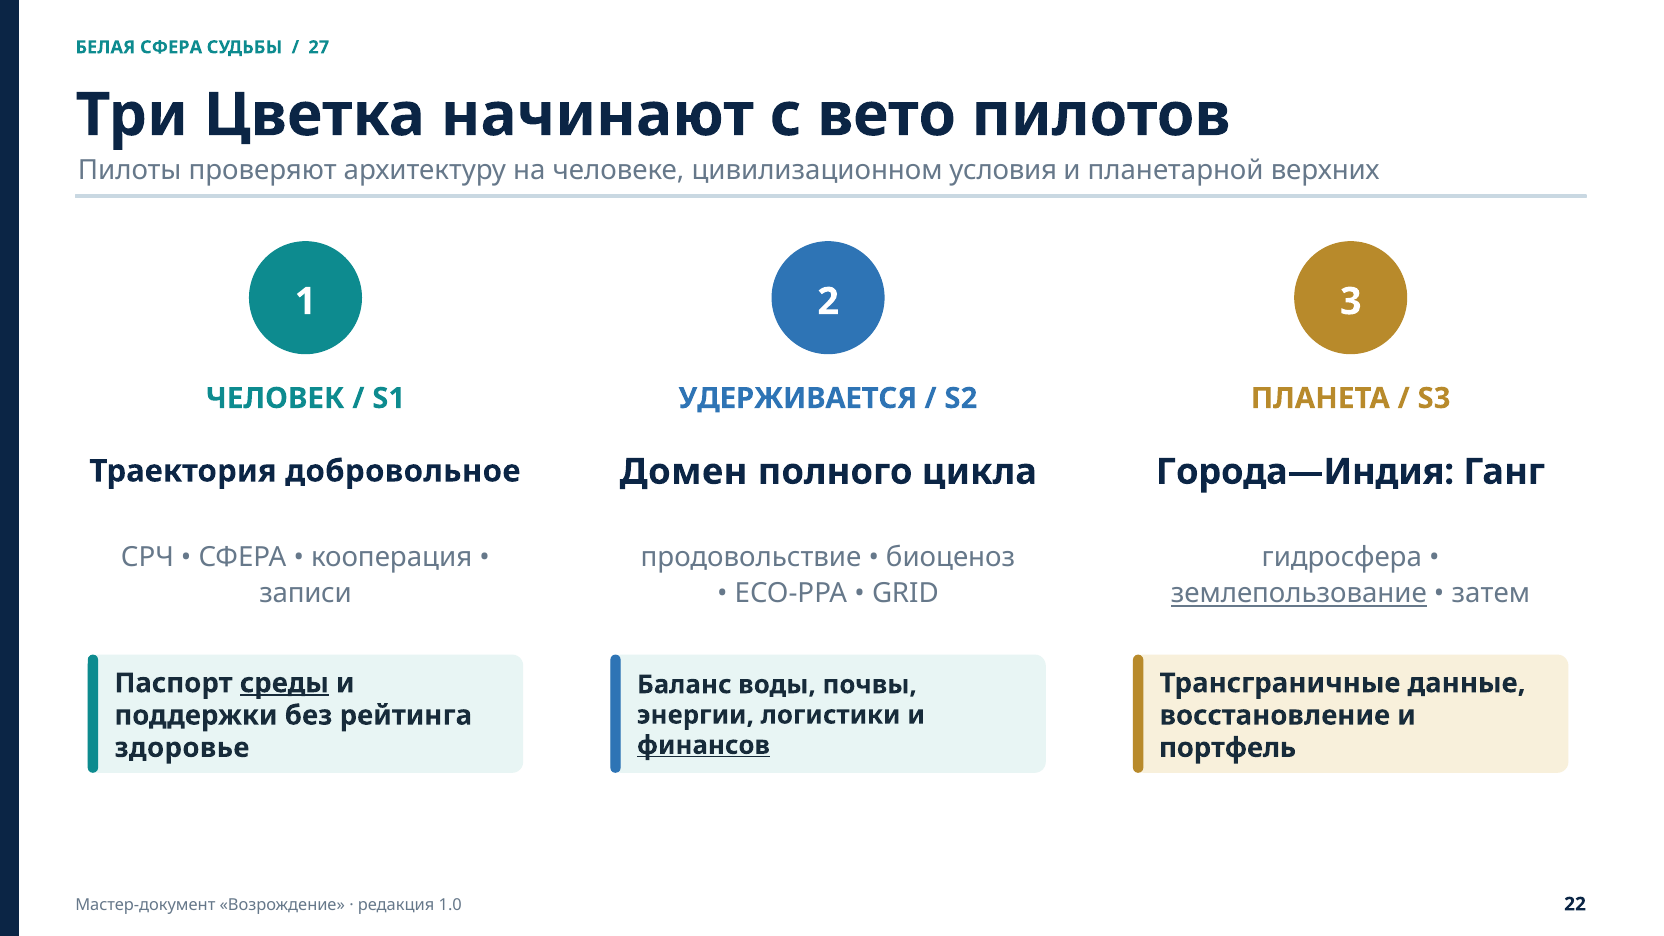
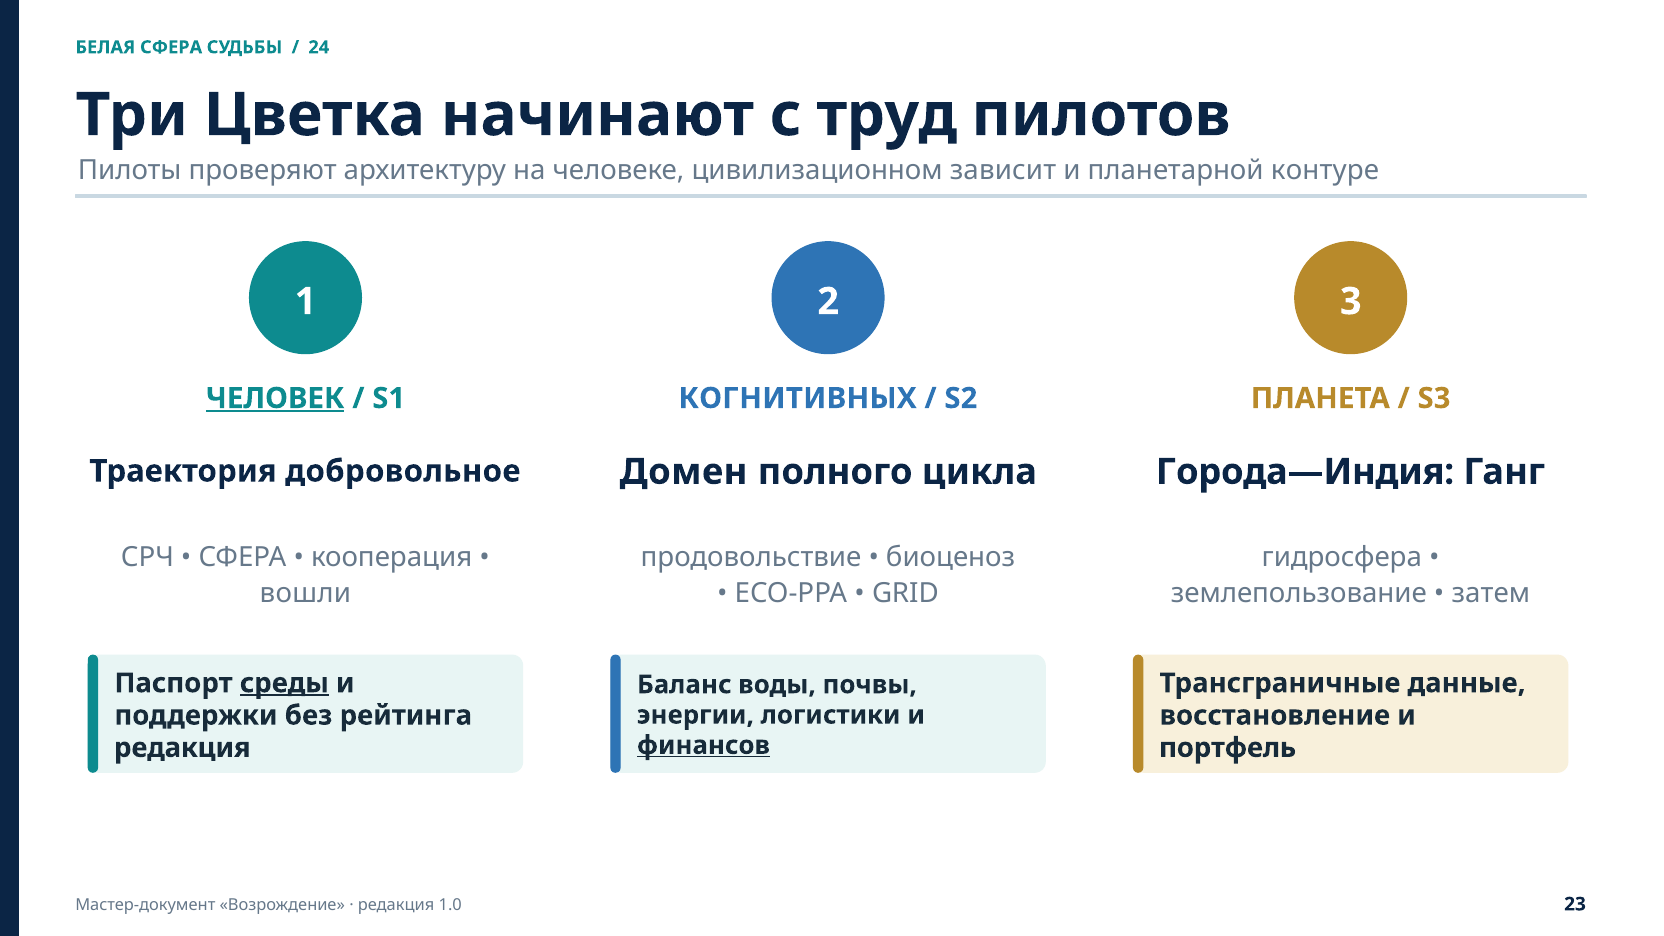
27: 27 -> 24 (319, 47)
вето: вето -> труд (887, 115)
условия: условия -> зависит (1003, 171)
верхних: верхних -> контуре (1325, 171)
ЧЕЛОВЕК underline: none -> present (275, 398)
УДЕРЖИВАЕТСЯ: УДЕРЖИВАЕТСЯ -> КОГНИТИВНЫХ (797, 398)
записи: записи -> вошли (305, 594)
землепользование underline: present -> none (1299, 594)
здоровье: здоровье -> редакция (182, 748)
22: 22 -> 23 (1575, 904)
